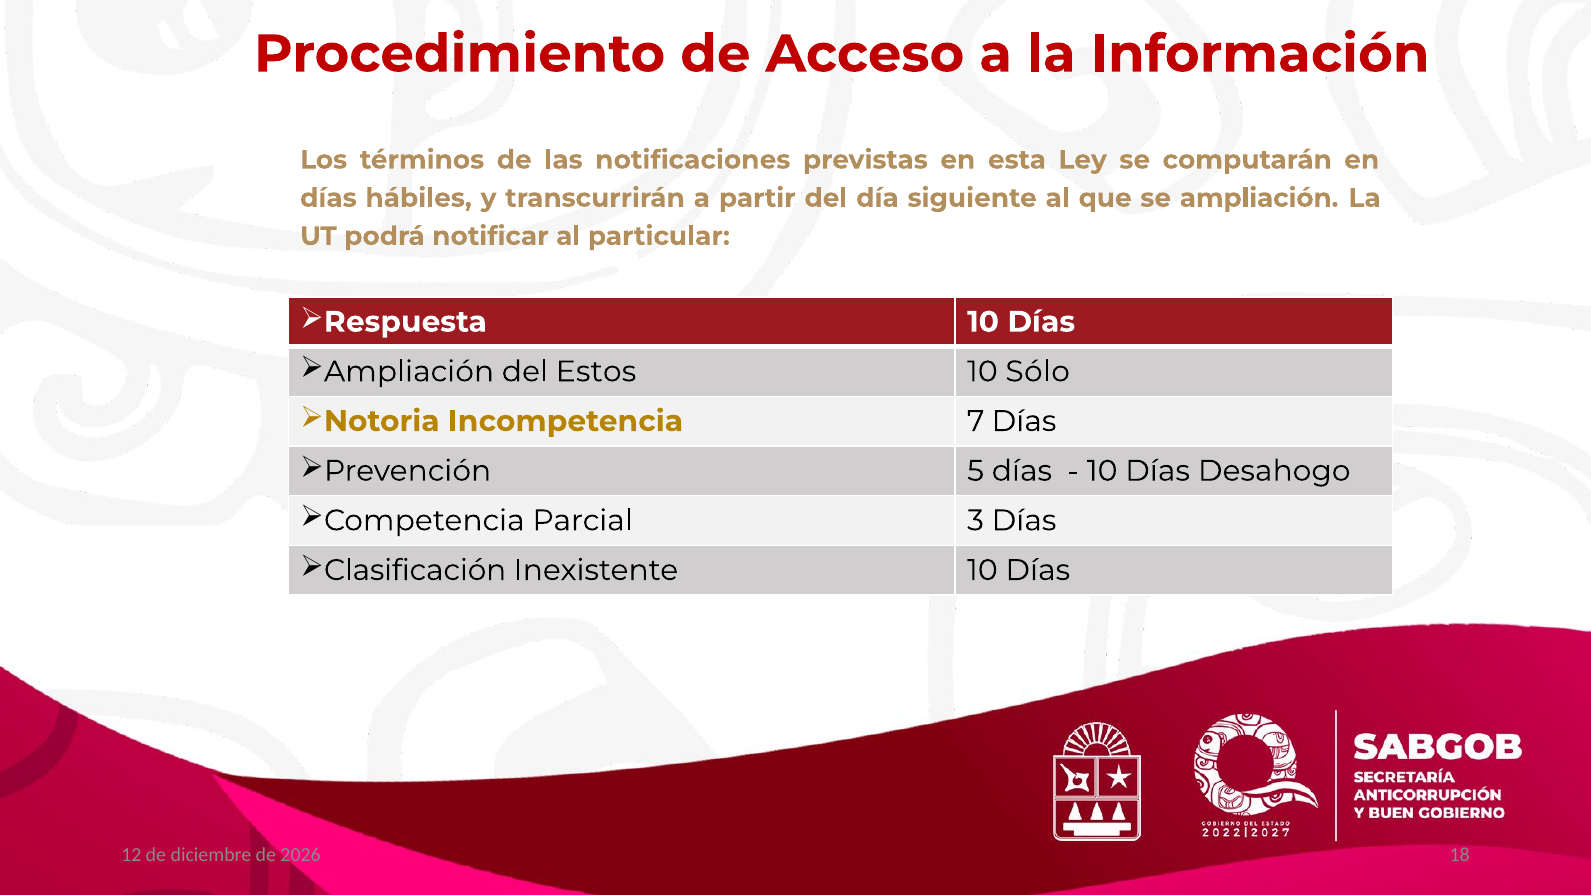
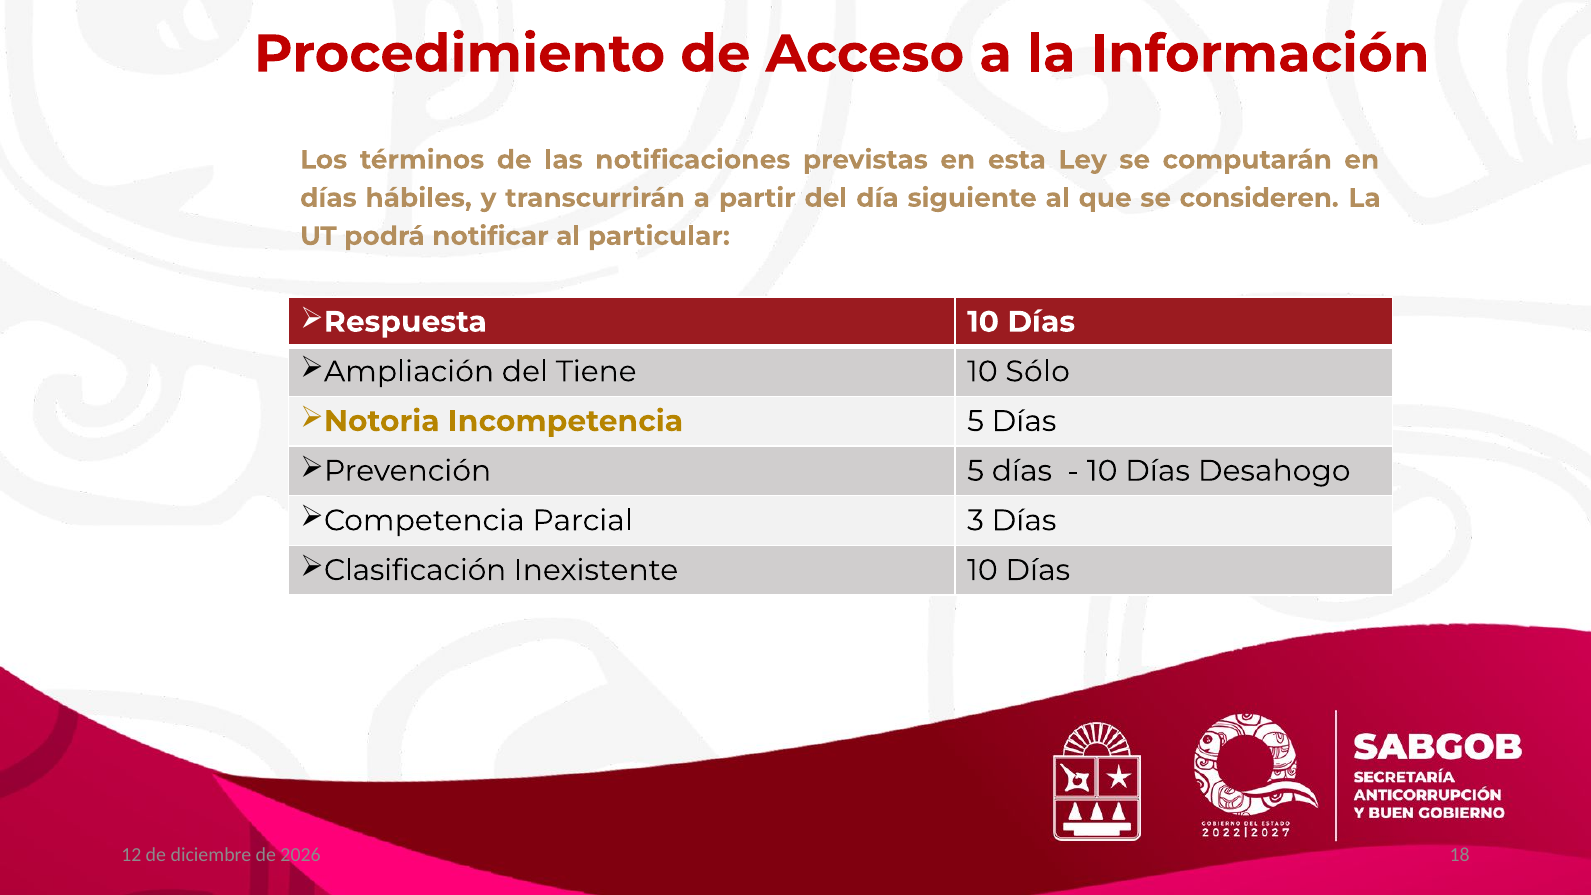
se ampliación: ampliación -> consideren (1259, 198)
Estos: Estos -> Tiene (596, 372)
Incompetencia 7: 7 -> 5 (976, 421)
